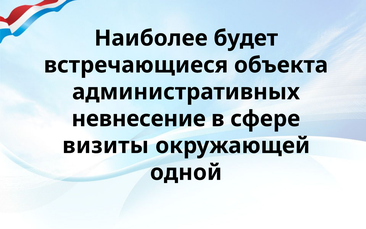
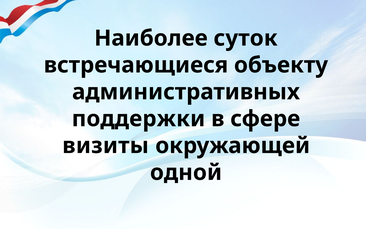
будет: будет -> суток (246, 38)
объекта: объекта -> объекту (281, 65)
невнесение: невнесение -> поддержки (138, 119)
